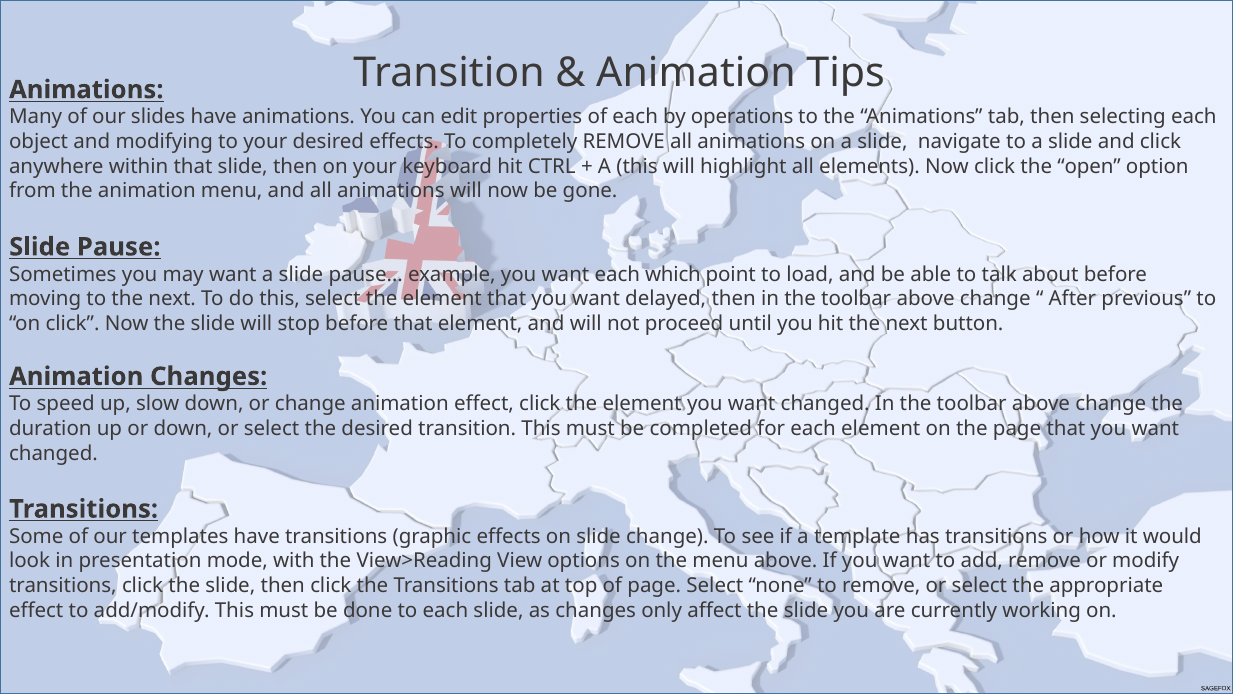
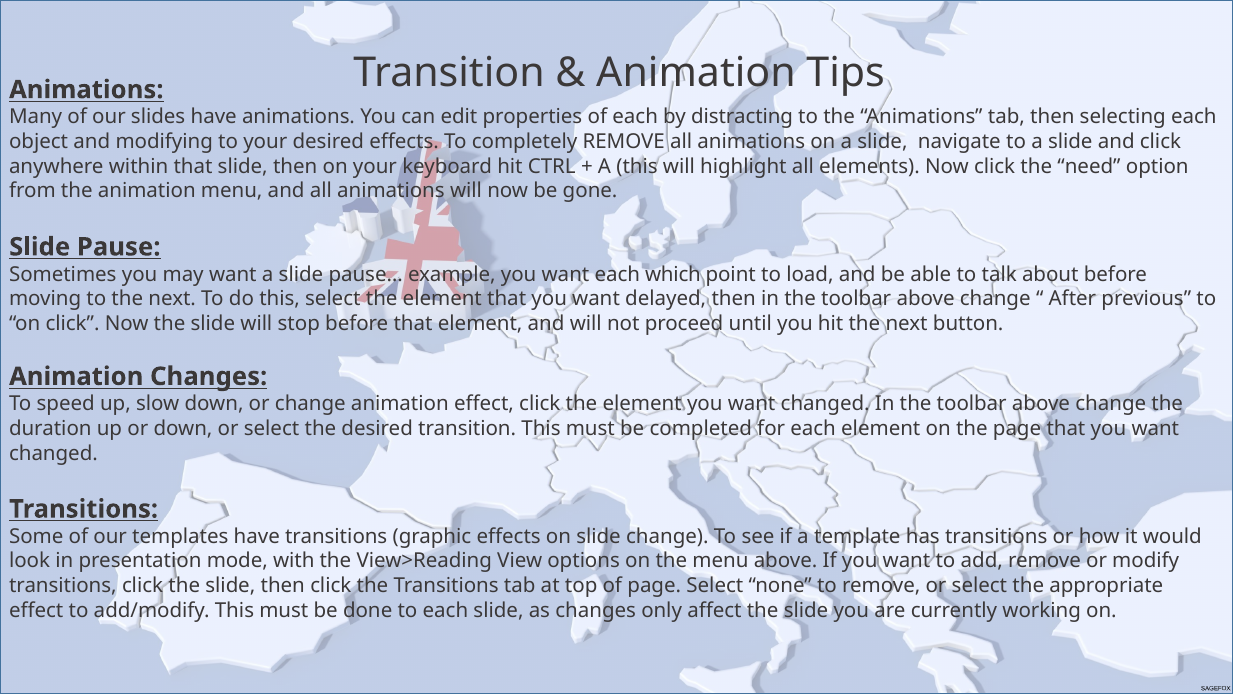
operations: operations -> distracting (742, 117)
open: open -> need (1089, 166)
